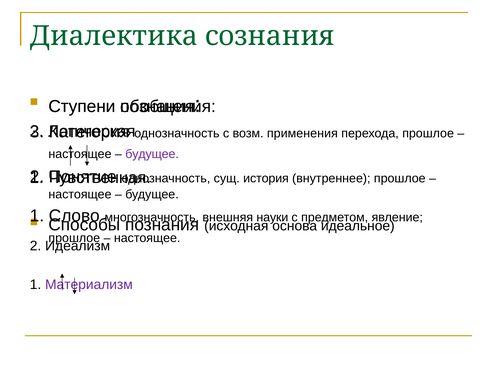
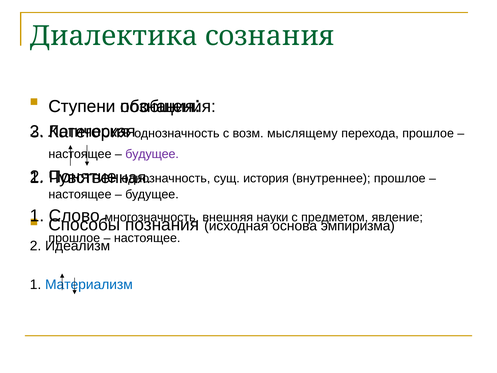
применения: применения -> мыслящему (302, 133)
идеальное: идеальное -> эмпиризма (358, 226)
Материализм colour: purple -> blue (89, 284)
